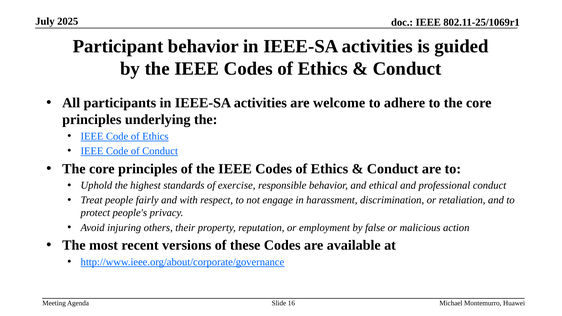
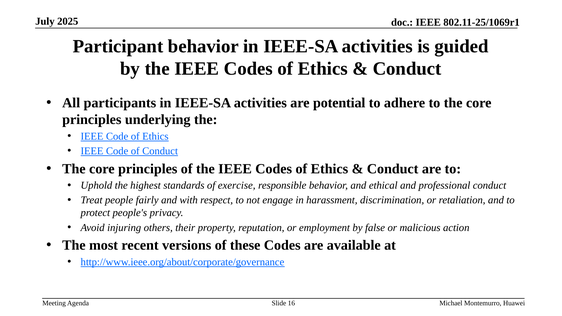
welcome: welcome -> potential (339, 103)
